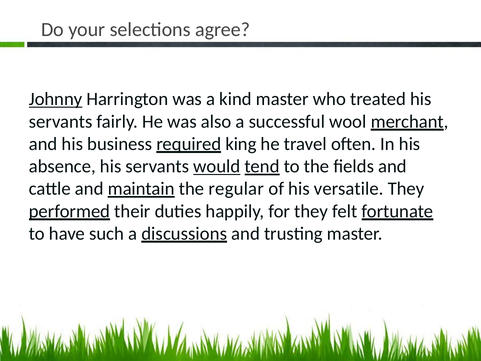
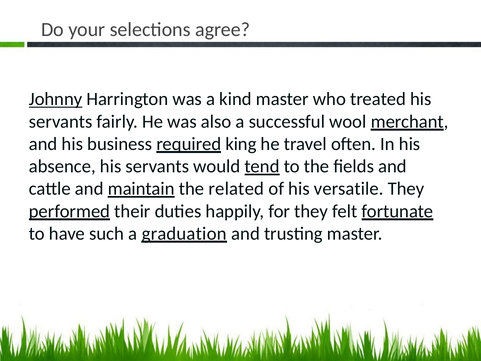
would underline: present -> none (217, 166)
regular: regular -> related (236, 189)
discussions: discussions -> graduation (184, 233)
